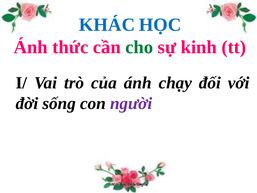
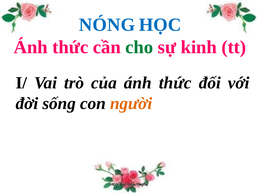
KHÁC: KHÁC -> NÓNG (107, 25)
của ánh chạy: chạy -> thức (175, 83)
người colour: purple -> orange (131, 103)
